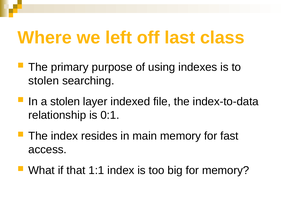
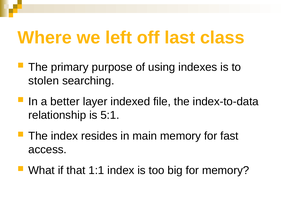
a stolen: stolen -> better (65, 102)
0:1: 0:1 -> 5:1 (110, 115)
